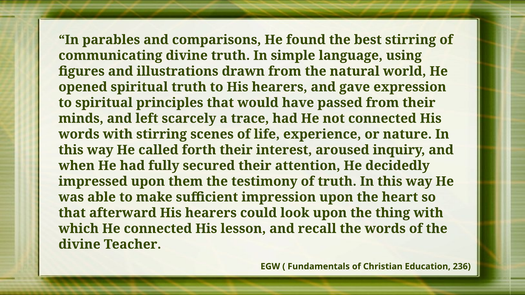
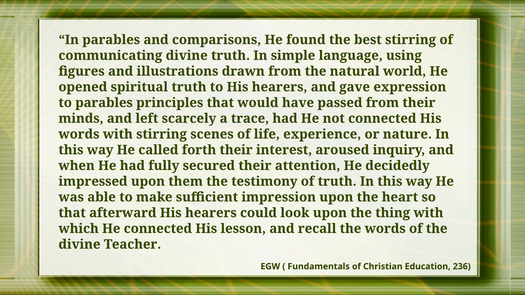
to spiritual: spiritual -> parables (104, 103)
